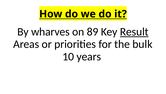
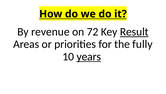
wharves: wharves -> revenue (50, 32)
89: 89 -> 72 (93, 32)
bulk: bulk -> fully (142, 44)
years underline: none -> present (89, 56)
